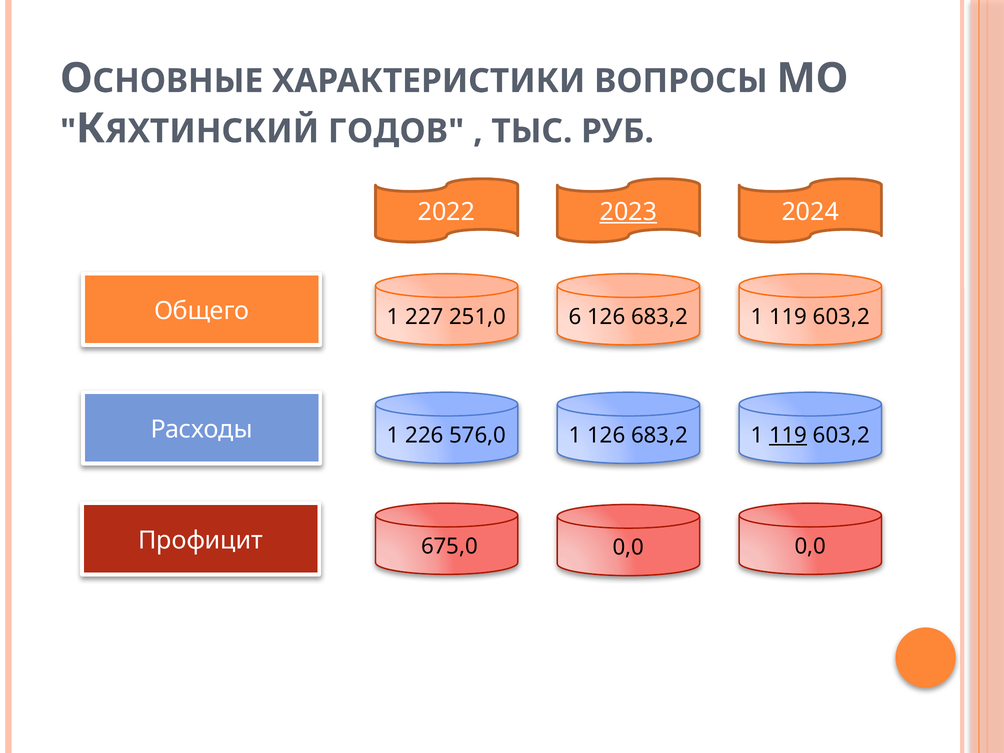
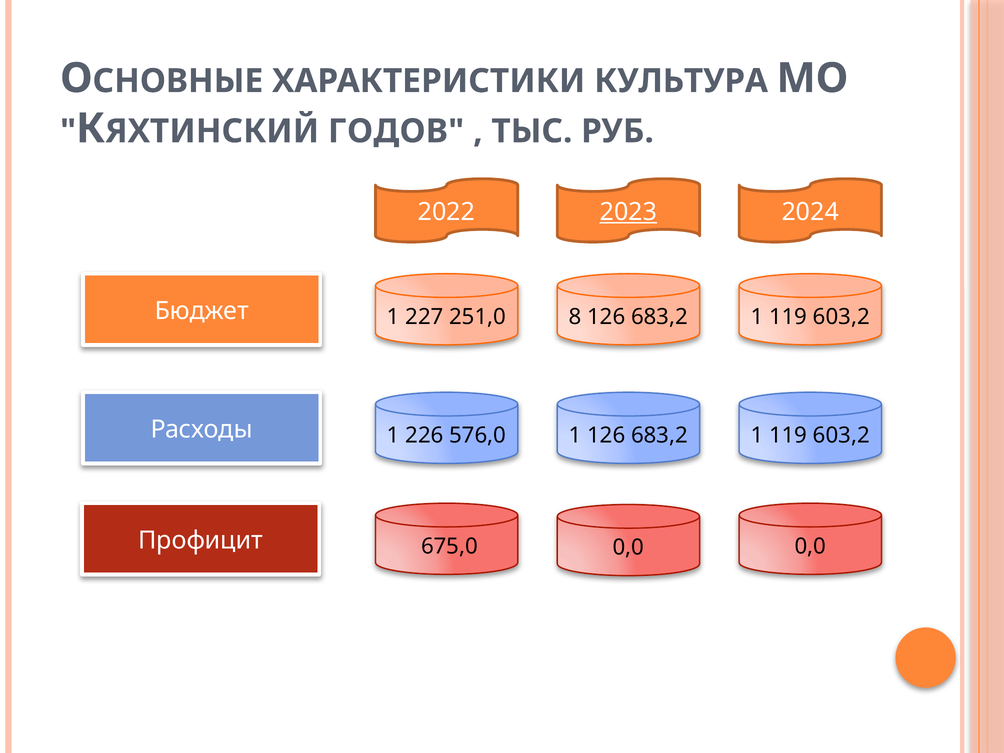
ВОПРОСЫ: ВОПРОСЫ -> КУЛЬТУРА (681, 81)
Общего: Общего -> Бюджет (202, 311)
6: 6 -> 8 (575, 317)
119 underline: present -> none (788, 435)
